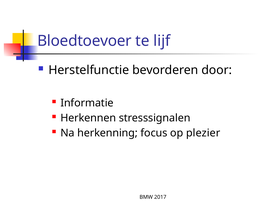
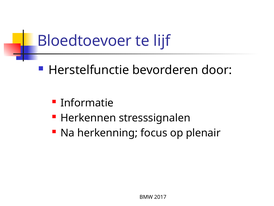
plezier: plezier -> plenair (203, 133)
